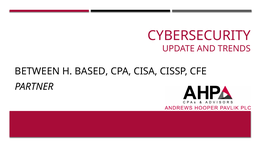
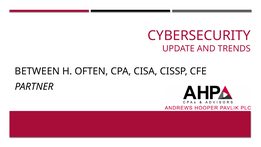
BASED: BASED -> OFTEN (91, 71)
